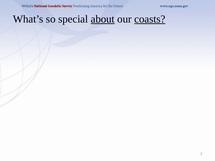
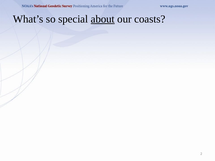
coasts underline: present -> none (150, 19)
